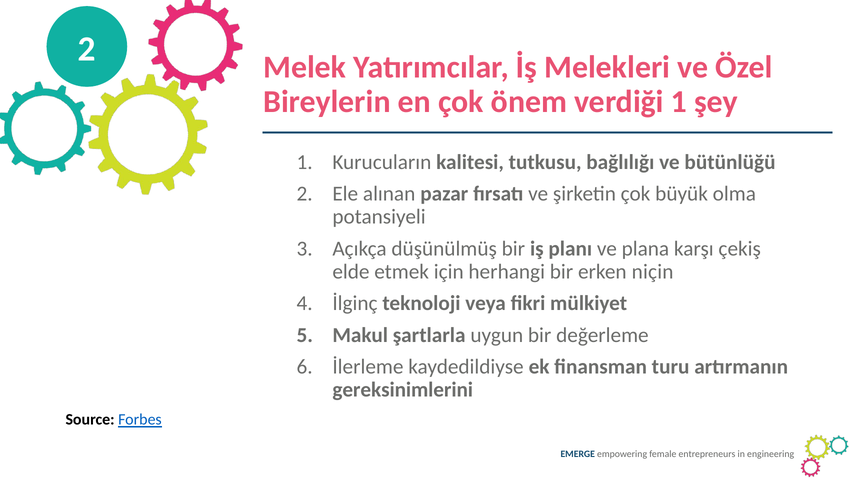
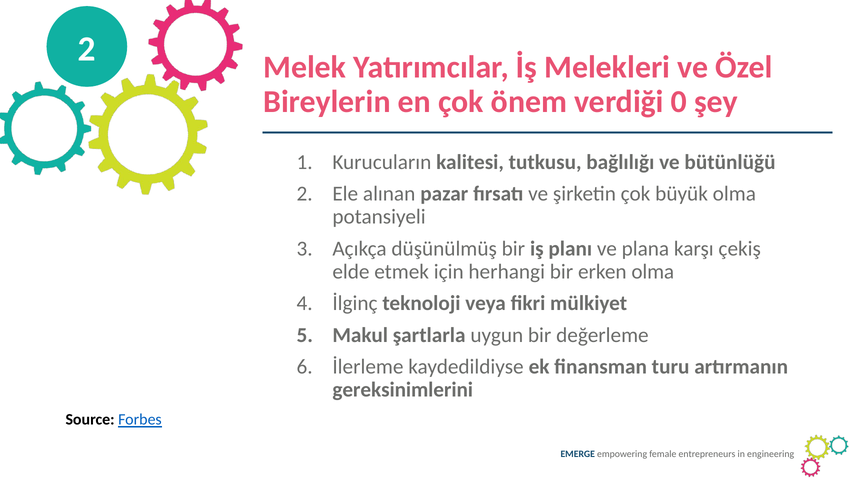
verdiği 1: 1 -> 0 (679, 102)
erken niçin: niçin -> olma (653, 272)
